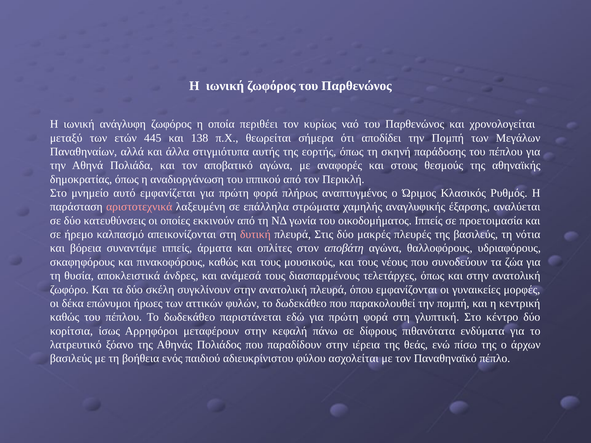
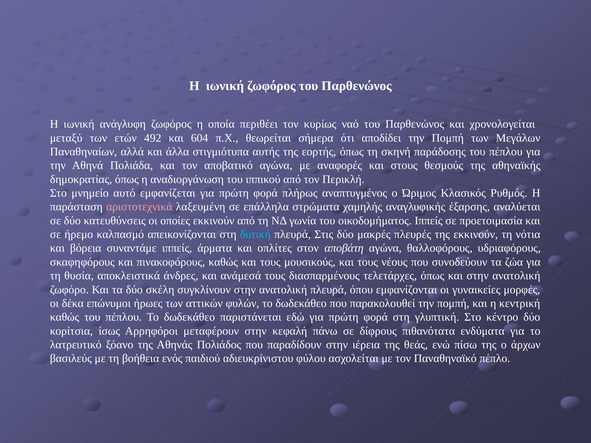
445: 445 -> 492 (153, 138)
138: 138 -> 604 (200, 138)
δυτική colour: pink -> light blue (255, 235)
της βασιλεύς: βασιλεύς -> εκκινούν (476, 235)
